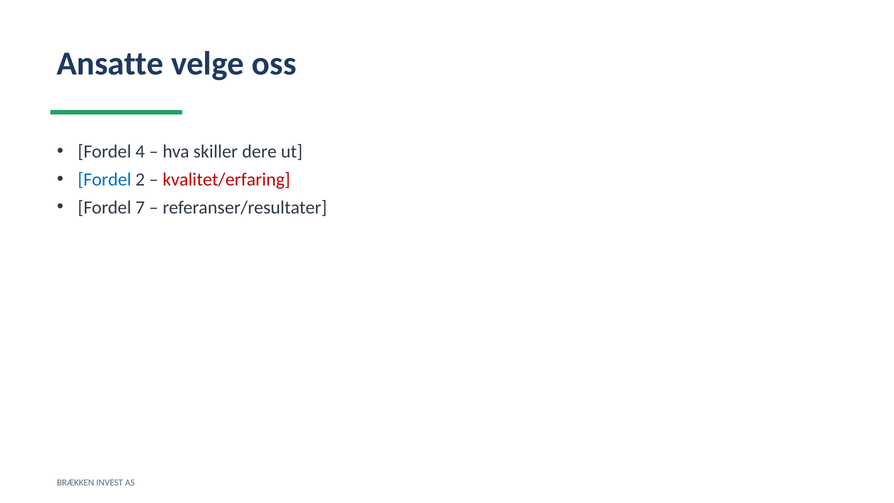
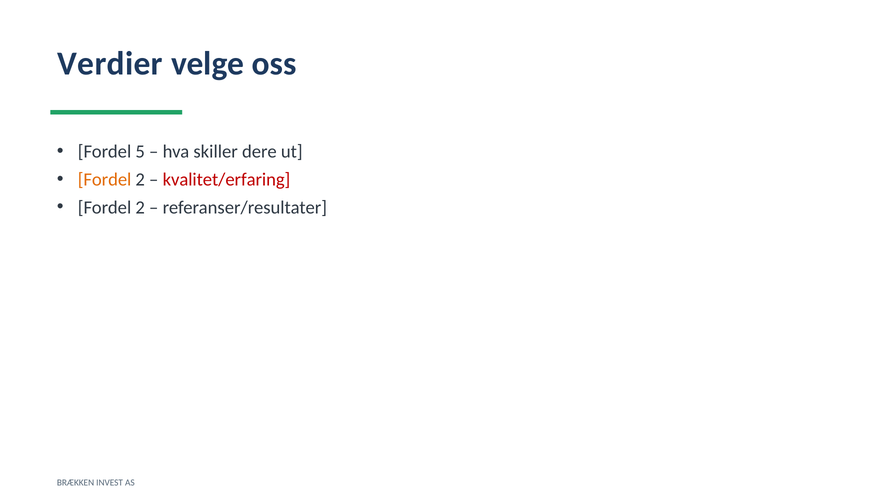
Ansatte: Ansatte -> Verdier (110, 64)
4: 4 -> 5 (140, 151)
Fordel colour: blue -> orange (105, 179)
7: 7 -> 2 (140, 207)
